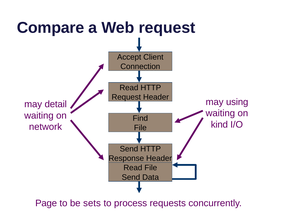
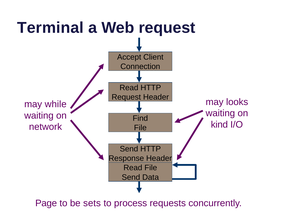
Compare: Compare -> Terminal (50, 28)
using: using -> looks (237, 102)
detail: detail -> while (56, 104)
